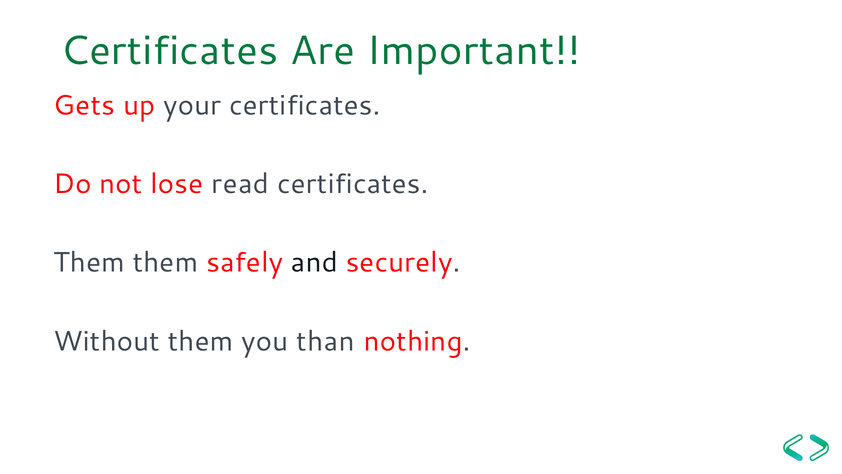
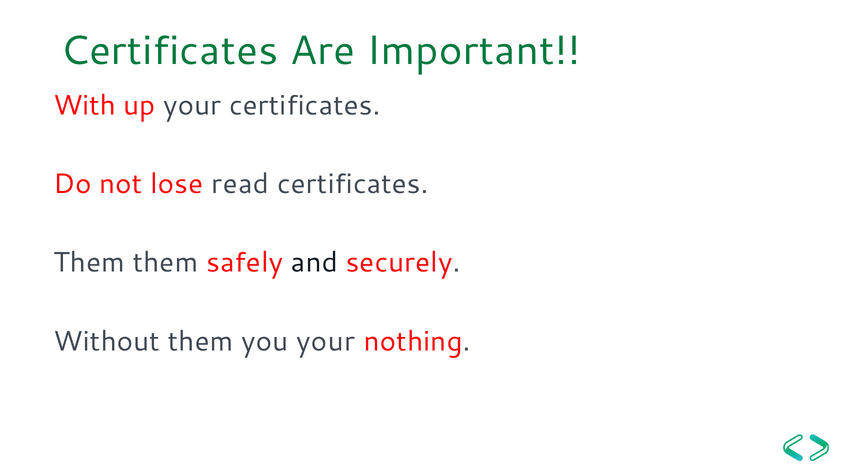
Gets: Gets -> With (84, 105)
you than: than -> your (326, 341)
